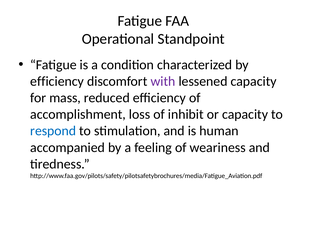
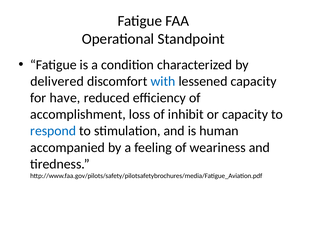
efficiency: efficiency -> delivered (57, 82)
with colour: purple -> blue (163, 82)
mass: mass -> have (65, 98)
